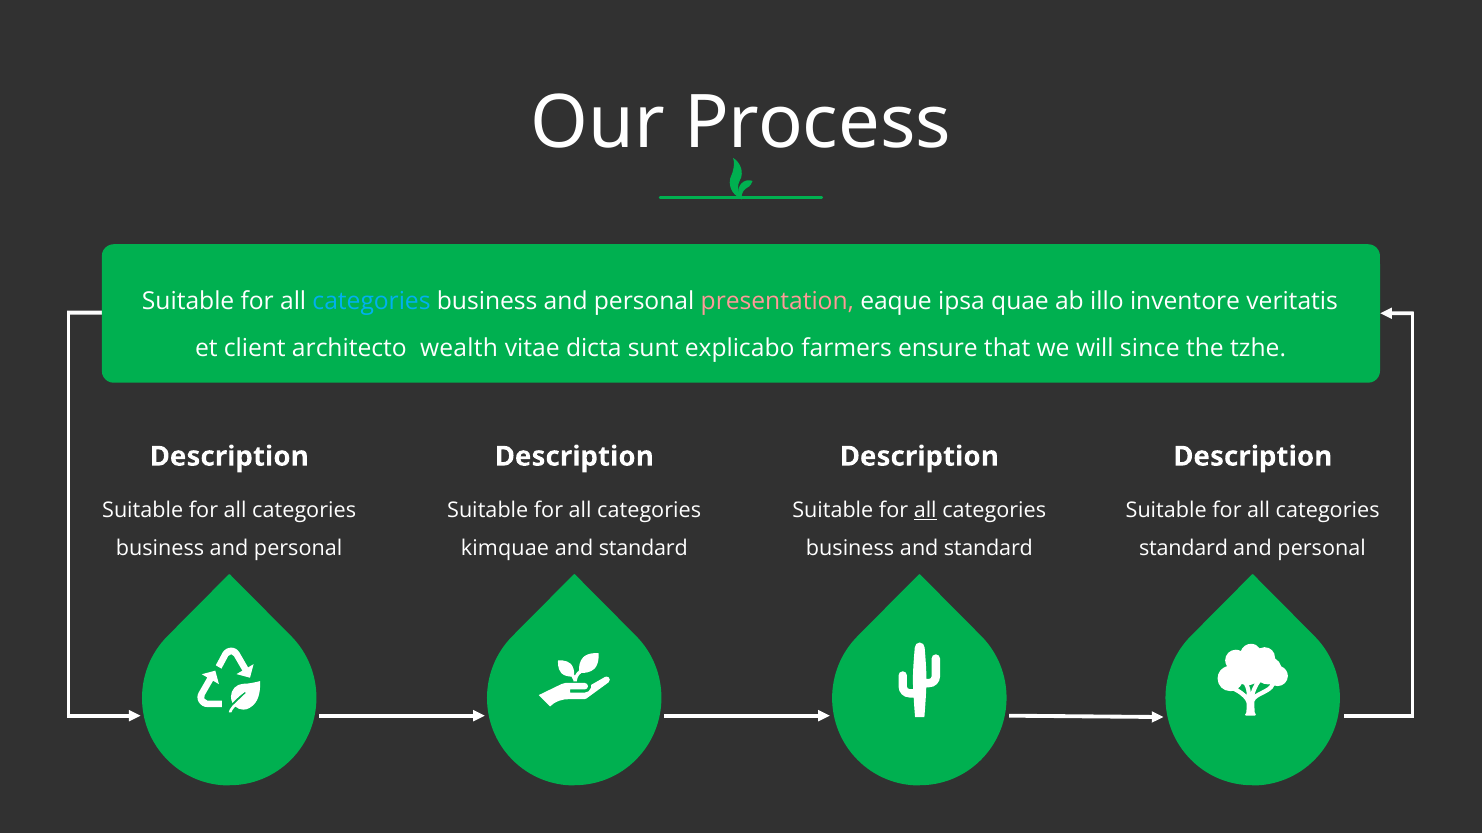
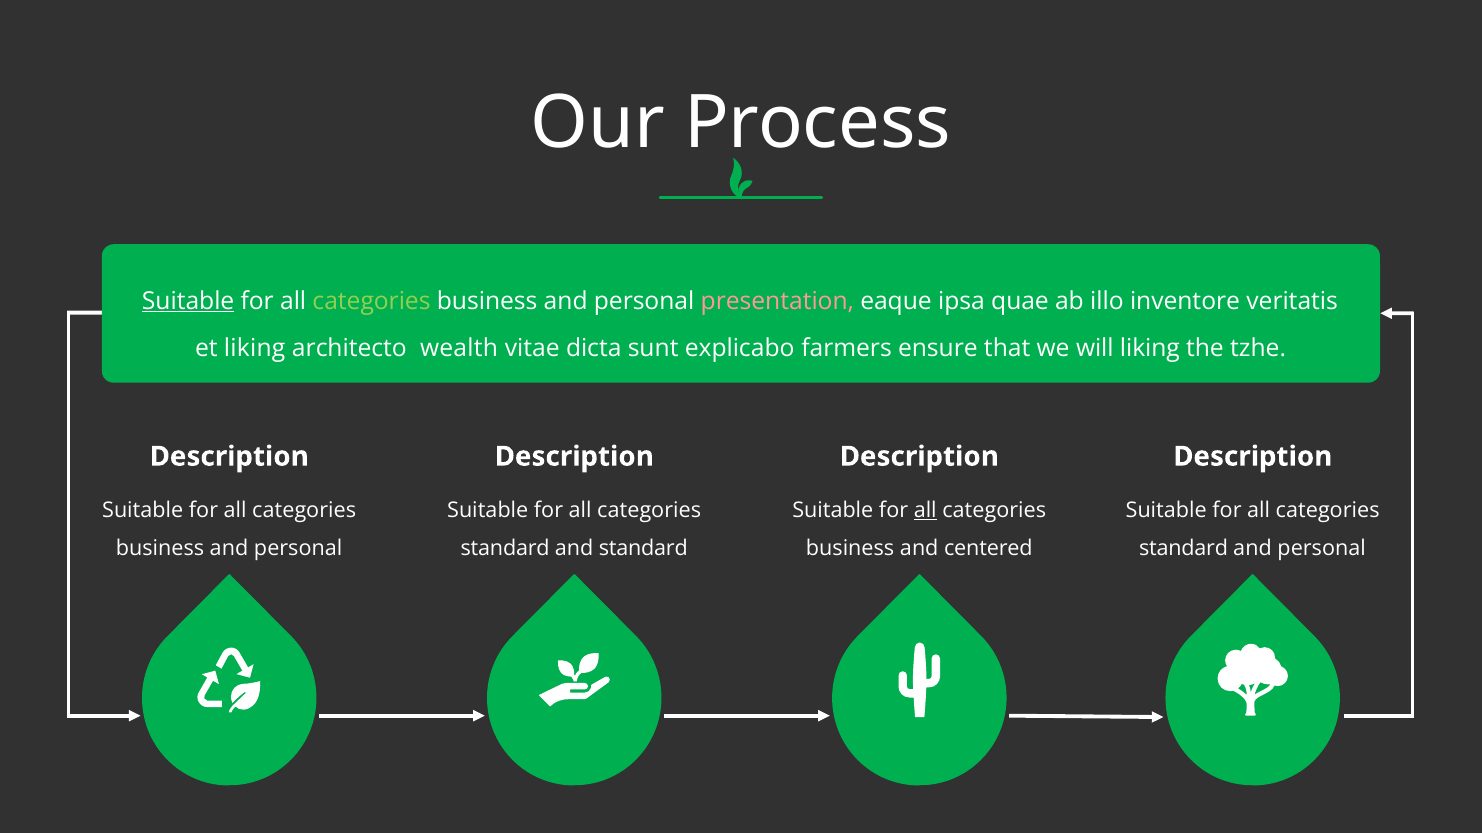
Suitable underline: none -> present (188, 301)
categories colour: light blue -> light green (372, 301)
et client: client -> liking (255, 349)
will since: since -> liking (1150, 349)
kimquae: kimquae -> standard (505, 549)
business and standard: standard -> centered (988, 549)
